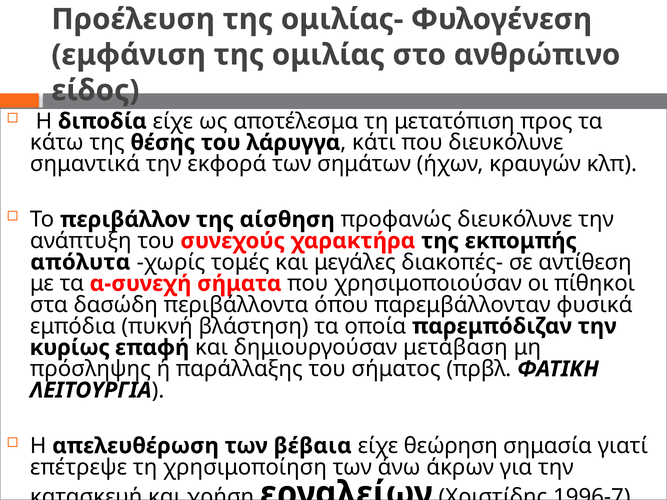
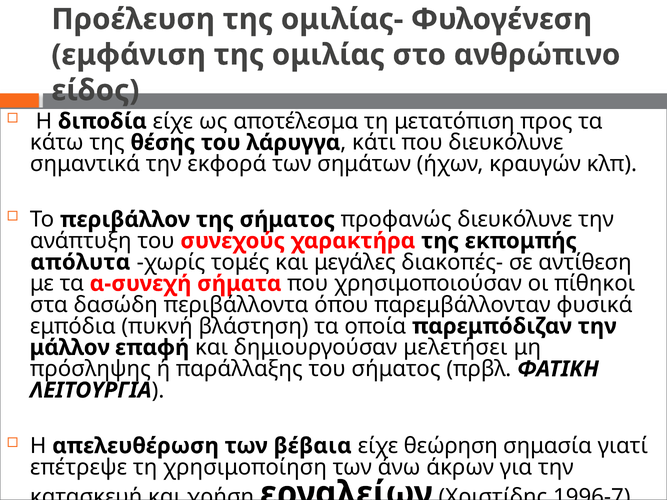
της αίσθηση: αίσθηση -> σήματος (287, 220)
κυρίως: κυρίως -> μάλλον (70, 348)
μετάβαση: μετάβαση -> μελετήσει (455, 348)
